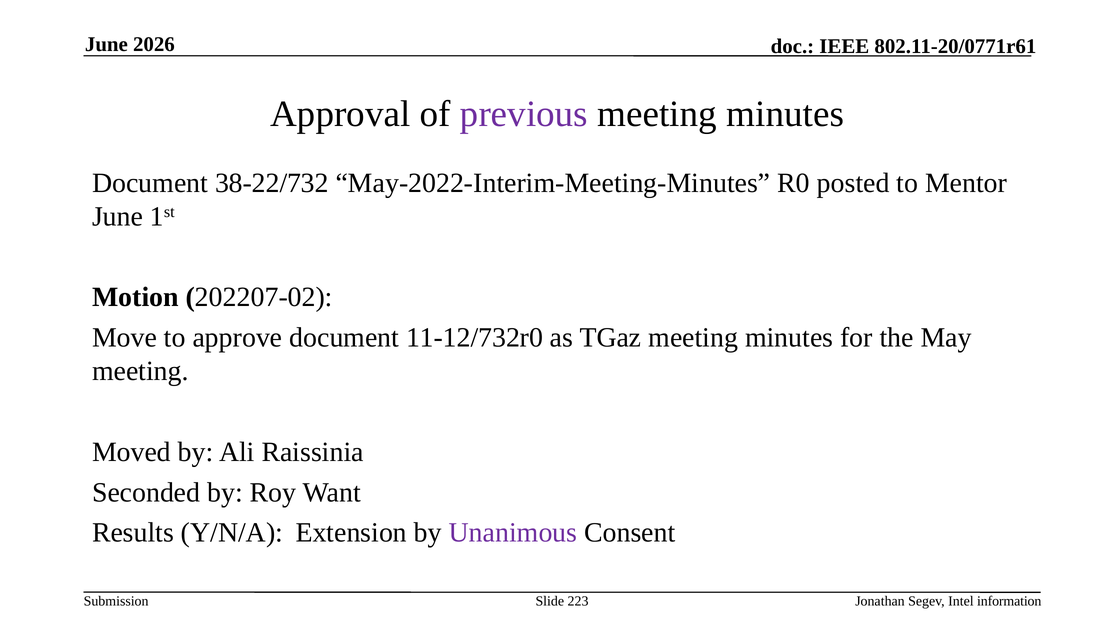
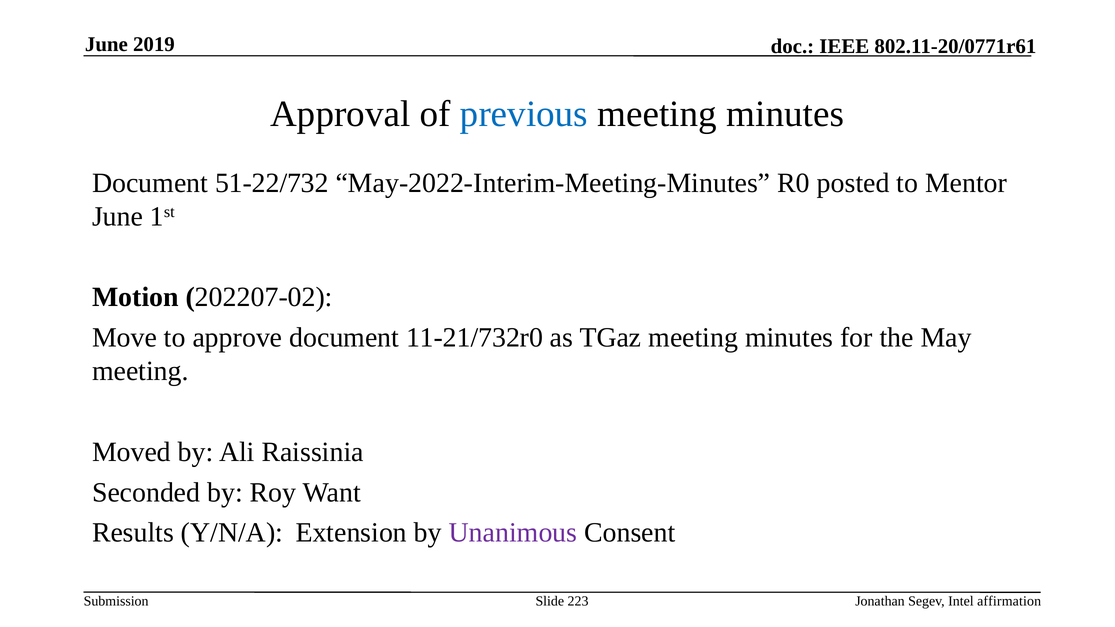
2026: 2026 -> 2019 (154, 44)
previous colour: purple -> blue (524, 114)
38-22/732: 38-22/732 -> 51-22/732 (272, 183)
11-12/732r0: 11-12/732r0 -> 11-21/732r0 (475, 338)
information: information -> affirmation (1009, 602)
